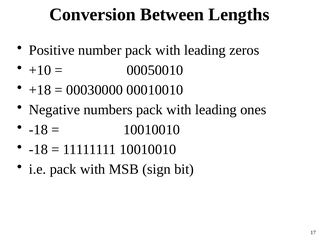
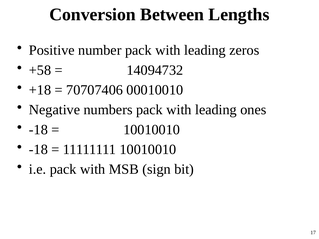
+10: +10 -> +58 (40, 70)
00050010: 00050010 -> 14094732 (155, 70)
00030000: 00030000 -> 70707406 (95, 90)
